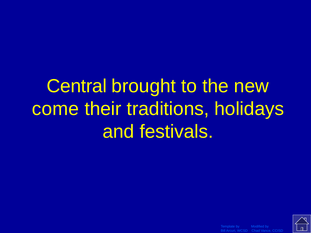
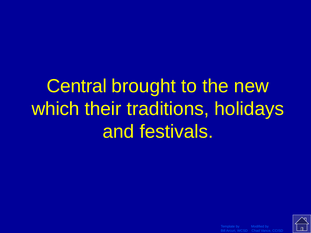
come: come -> which (56, 109)
